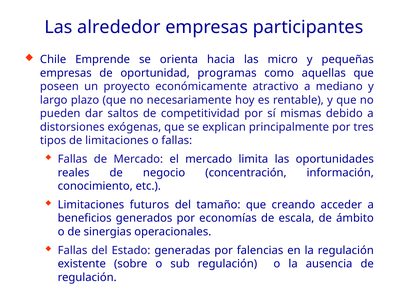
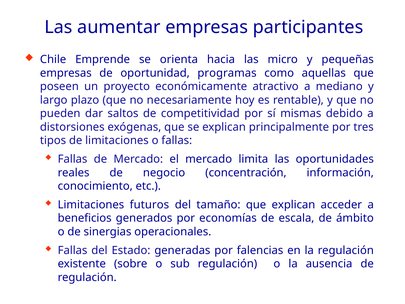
alrededor: alrededor -> aumentar (119, 27)
que creando: creando -> explican (293, 205)
